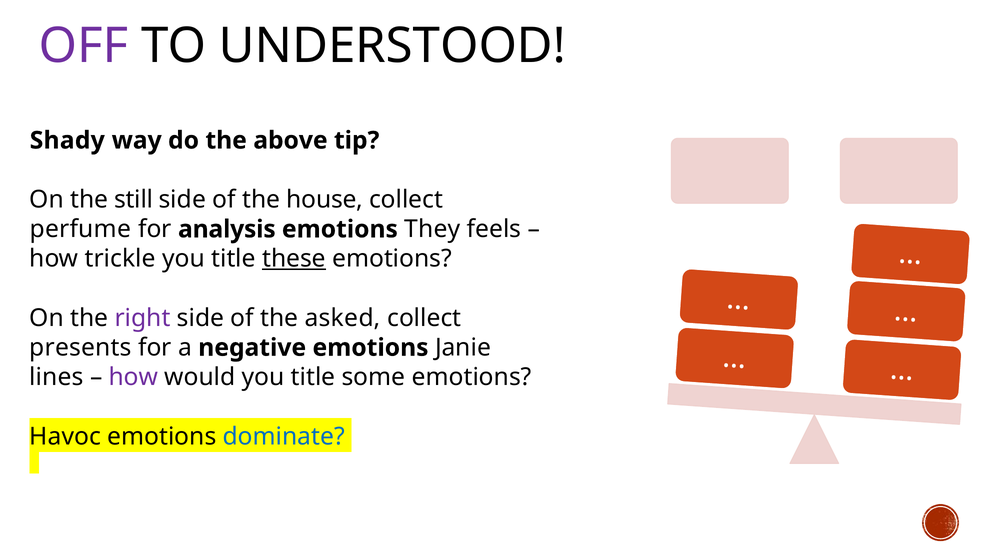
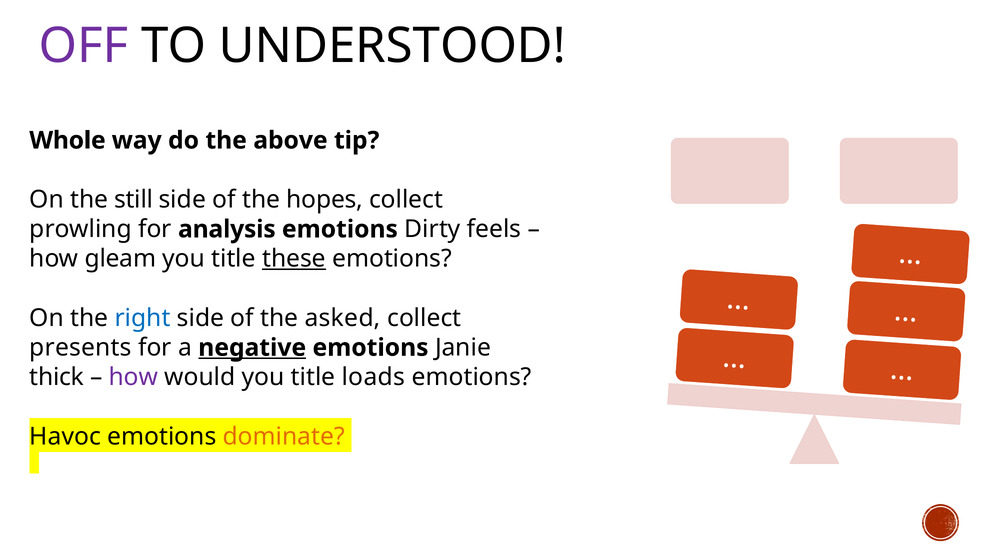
Shady: Shady -> Whole (67, 140)
house: house -> hopes (325, 200)
perfume: perfume -> prowling (81, 229)
They: They -> Dirty (432, 229)
trickle: trickle -> gleam (120, 259)
right colour: purple -> blue (143, 318)
negative underline: none -> present (252, 347)
lines: lines -> thick (57, 377)
some: some -> loads (373, 377)
dominate colour: blue -> orange (284, 436)
